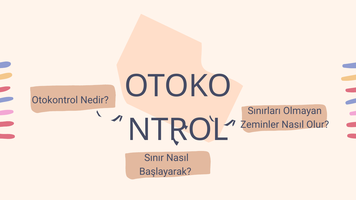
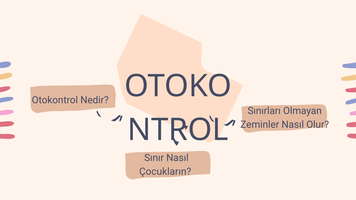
Başlayarak: Başlayarak -> Çocukların (165, 172)
